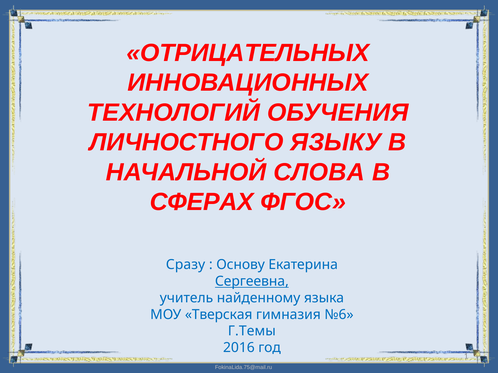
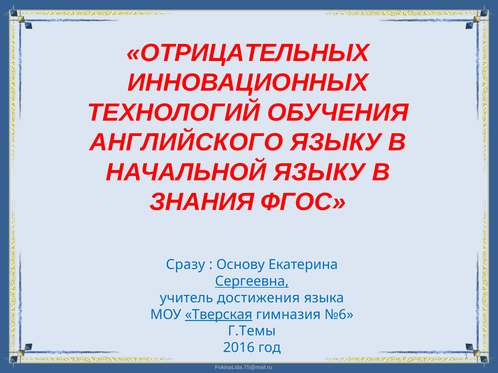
ЛИЧНОСТНОГО: ЛИЧНОСТНОГО -> АНГЛИЙСКОГО (186, 143)
НАЧАЛЬНОЙ СЛОВА: СЛОВА -> ЯЗЫКУ (319, 172)
СФЕРАХ: СФЕРАХ -> ЗНАНИЯ (202, 202)
найденному: найденному -> достижения (258, 298)
Тверская underline: none -> present (219, 315)
